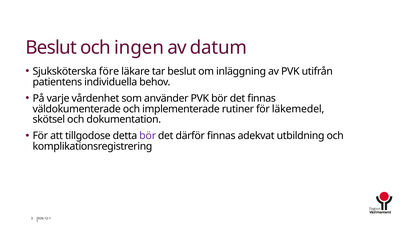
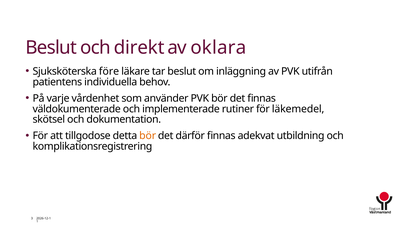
ingen: ingen -> direkt (139, 48)
datum: datum -> oklara (218, 48)
bör colour: purple -> orange (148, 136)
